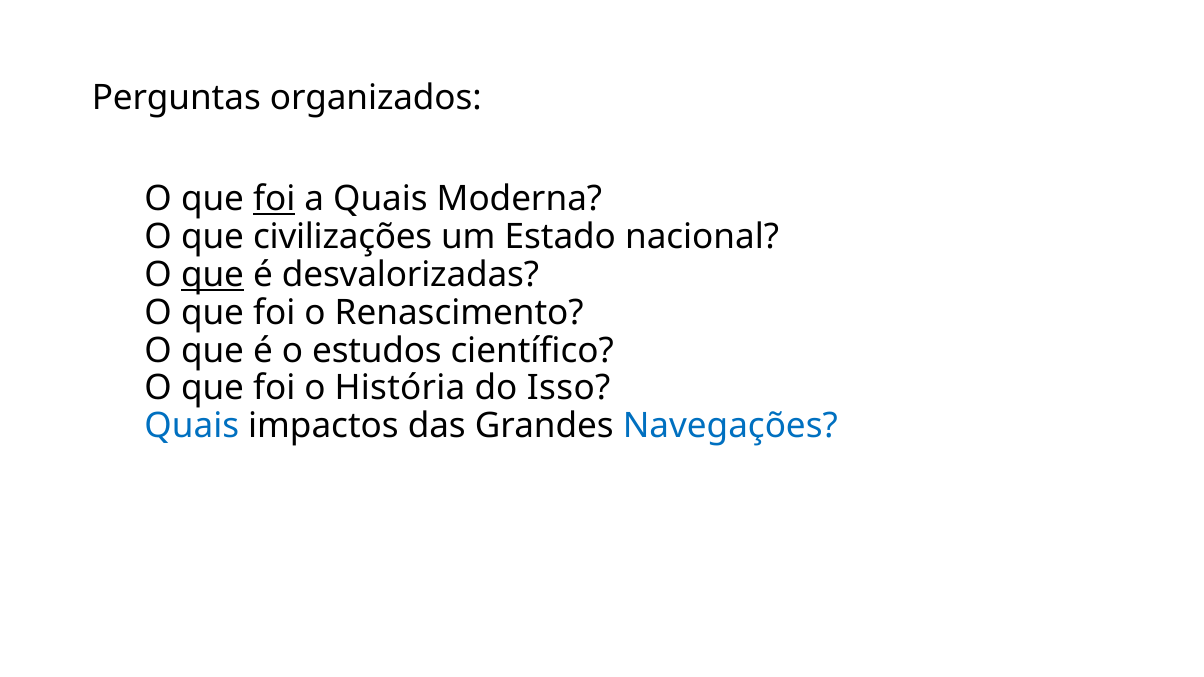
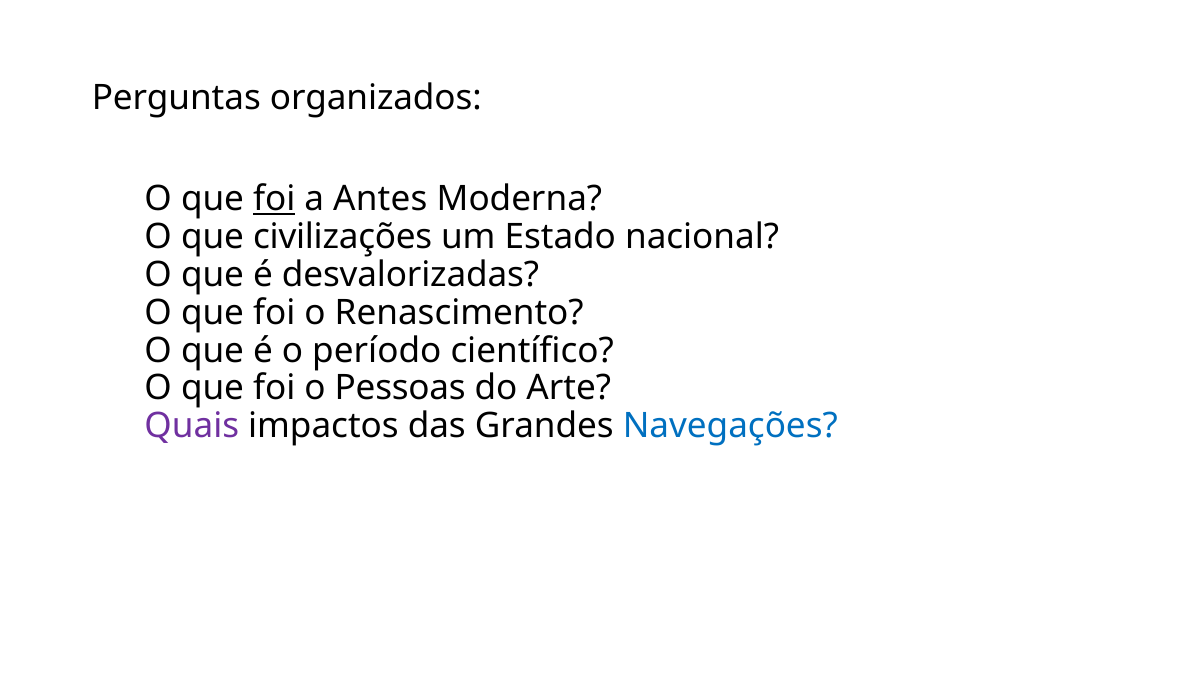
a Quais: Quais -> Antes (380, 199)
que underline: present -> none (213, 275)
estudos: estudos -> período (377, 351)
História: História -> Pessoas (400, 389)
Isso: Isso -> Arte (569, 389)
Quais colour: blue -> purple (192, 426)
